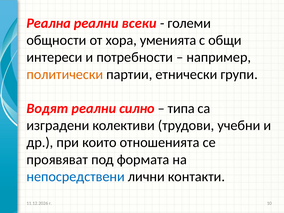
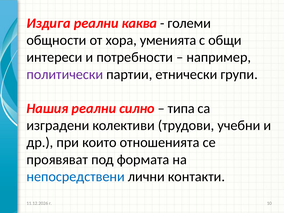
Реална: Реална -> Издига (49, 23)
всеки: всеки -> каква (139, 23)
политически colour: orange -> purple (65, 74)
Водят: Водят -> Нашия (47, 108)
